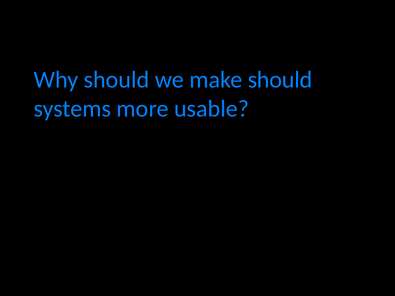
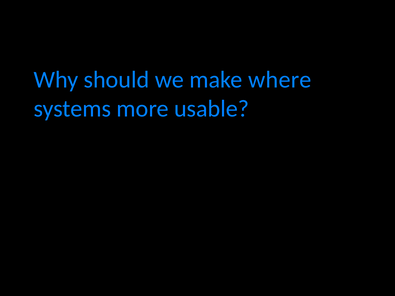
make should: should -> where (280, 80)
